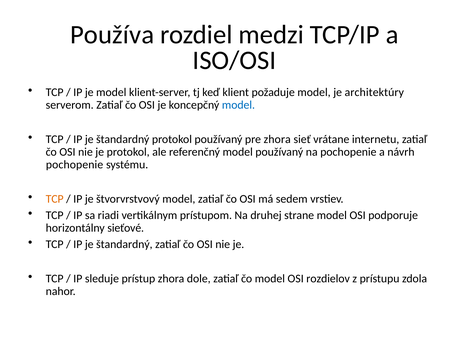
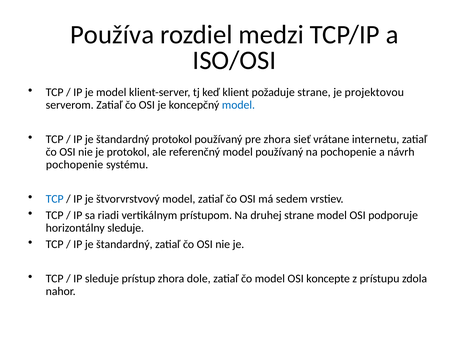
požaduje model: model -> strane (314, 92)
architektúry: architektúry -> projektovou (374, 92)
TCP colour: orange -> blue (55, 199)
horizontálny sieťové: sieťové -> sleduje (126, 228)
rozdielov: rozdielov -> koncepte (328, 278)
